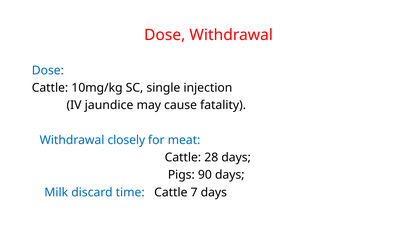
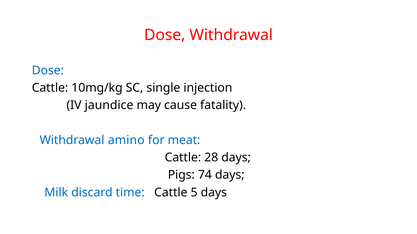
closely: closely -> amino (126, 140)
90: 90 -> 74 (205, 175)
7: 7 -> 5 (194, 193)
